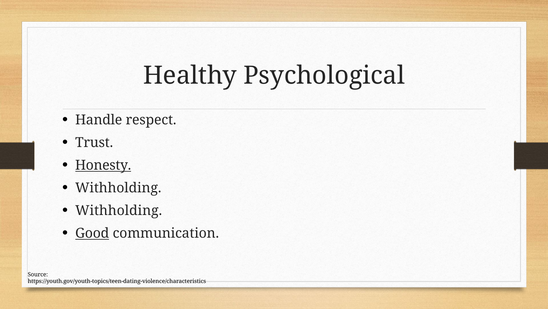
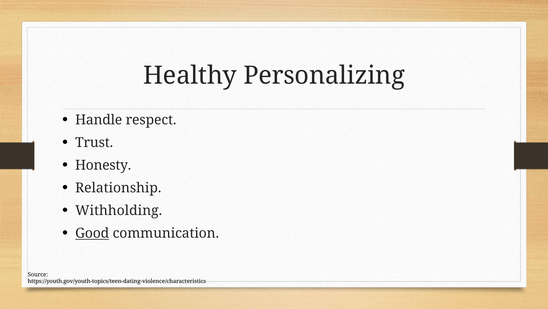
Psychological: Psychological -> Personalizing (324, 75)
Honesty underline: present -> none (103, 165)
Withholding: Withholding -> Relationship (118, 188)
